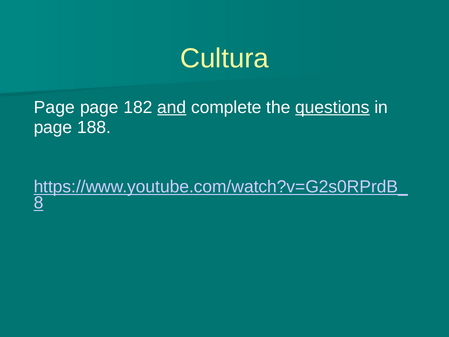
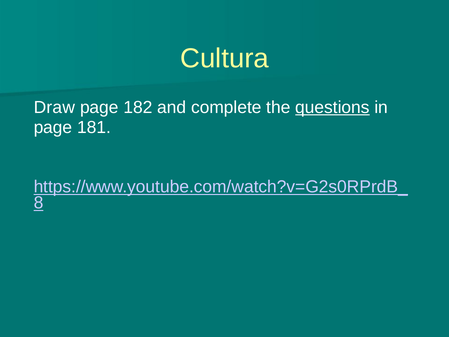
Page: Page -> Draw (54, 107)
and underline: present -> none (172, 107)
188: 188 -> 181 (94, 127)
